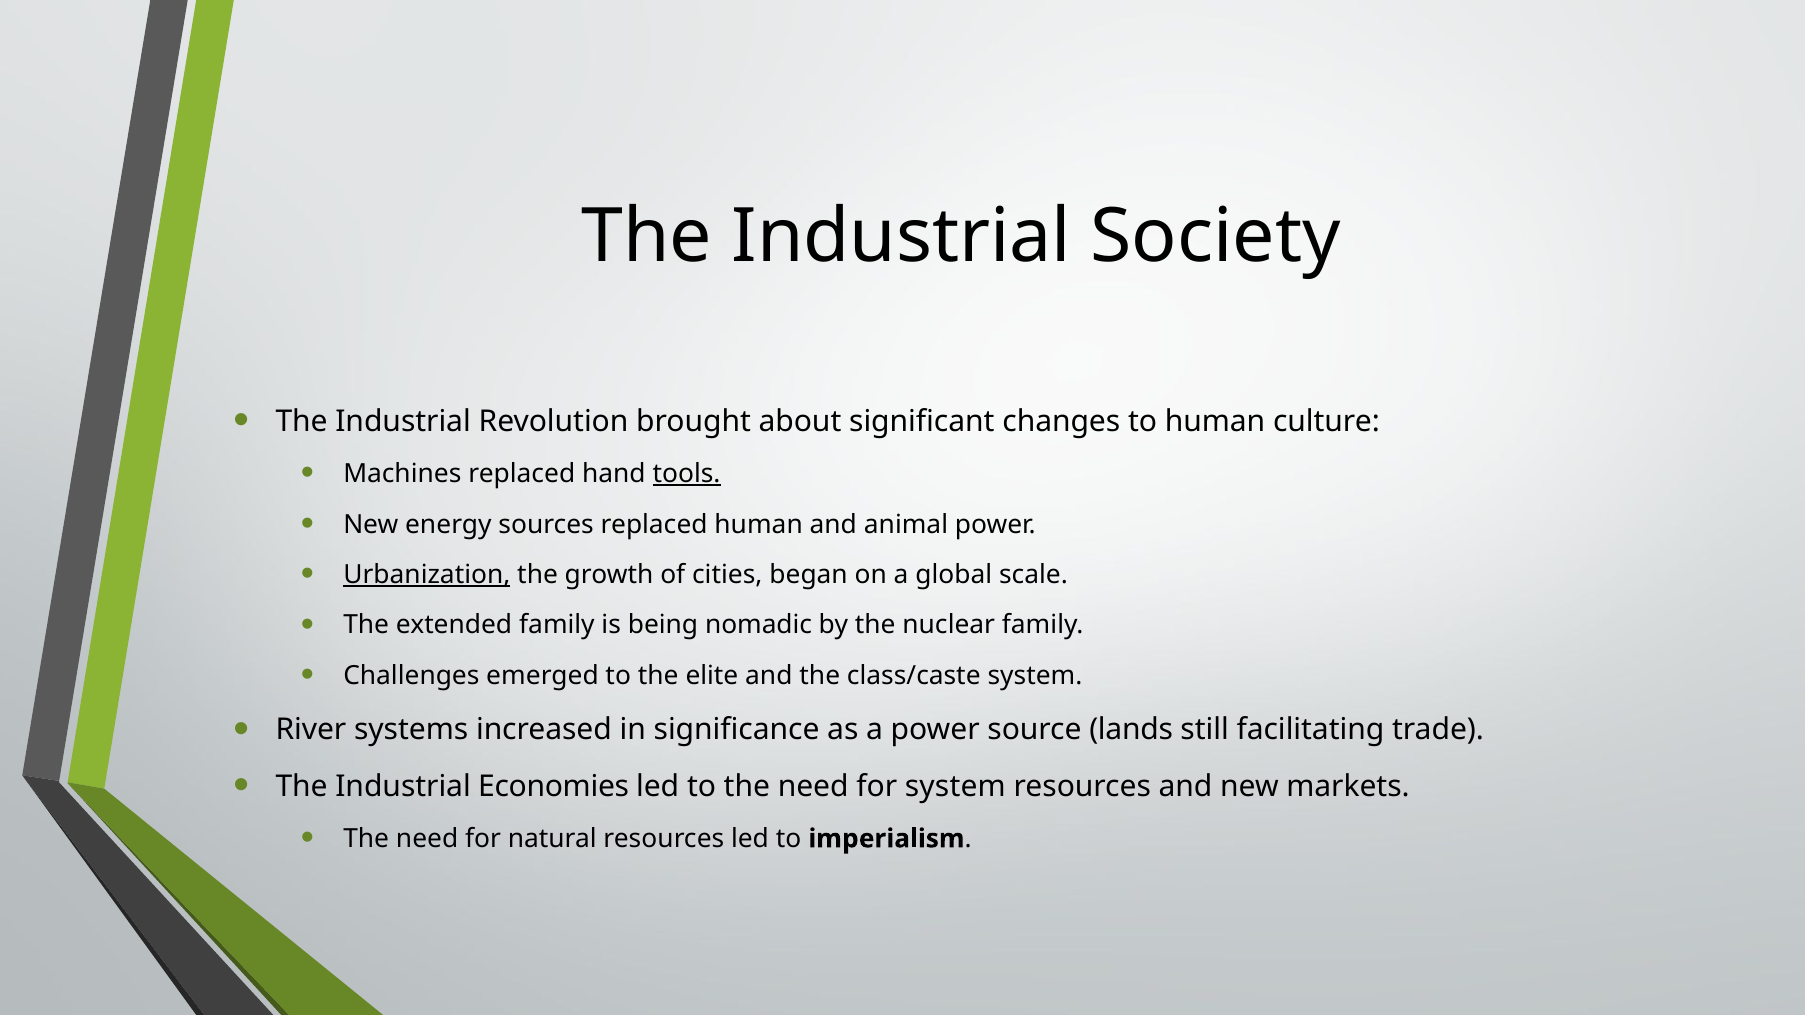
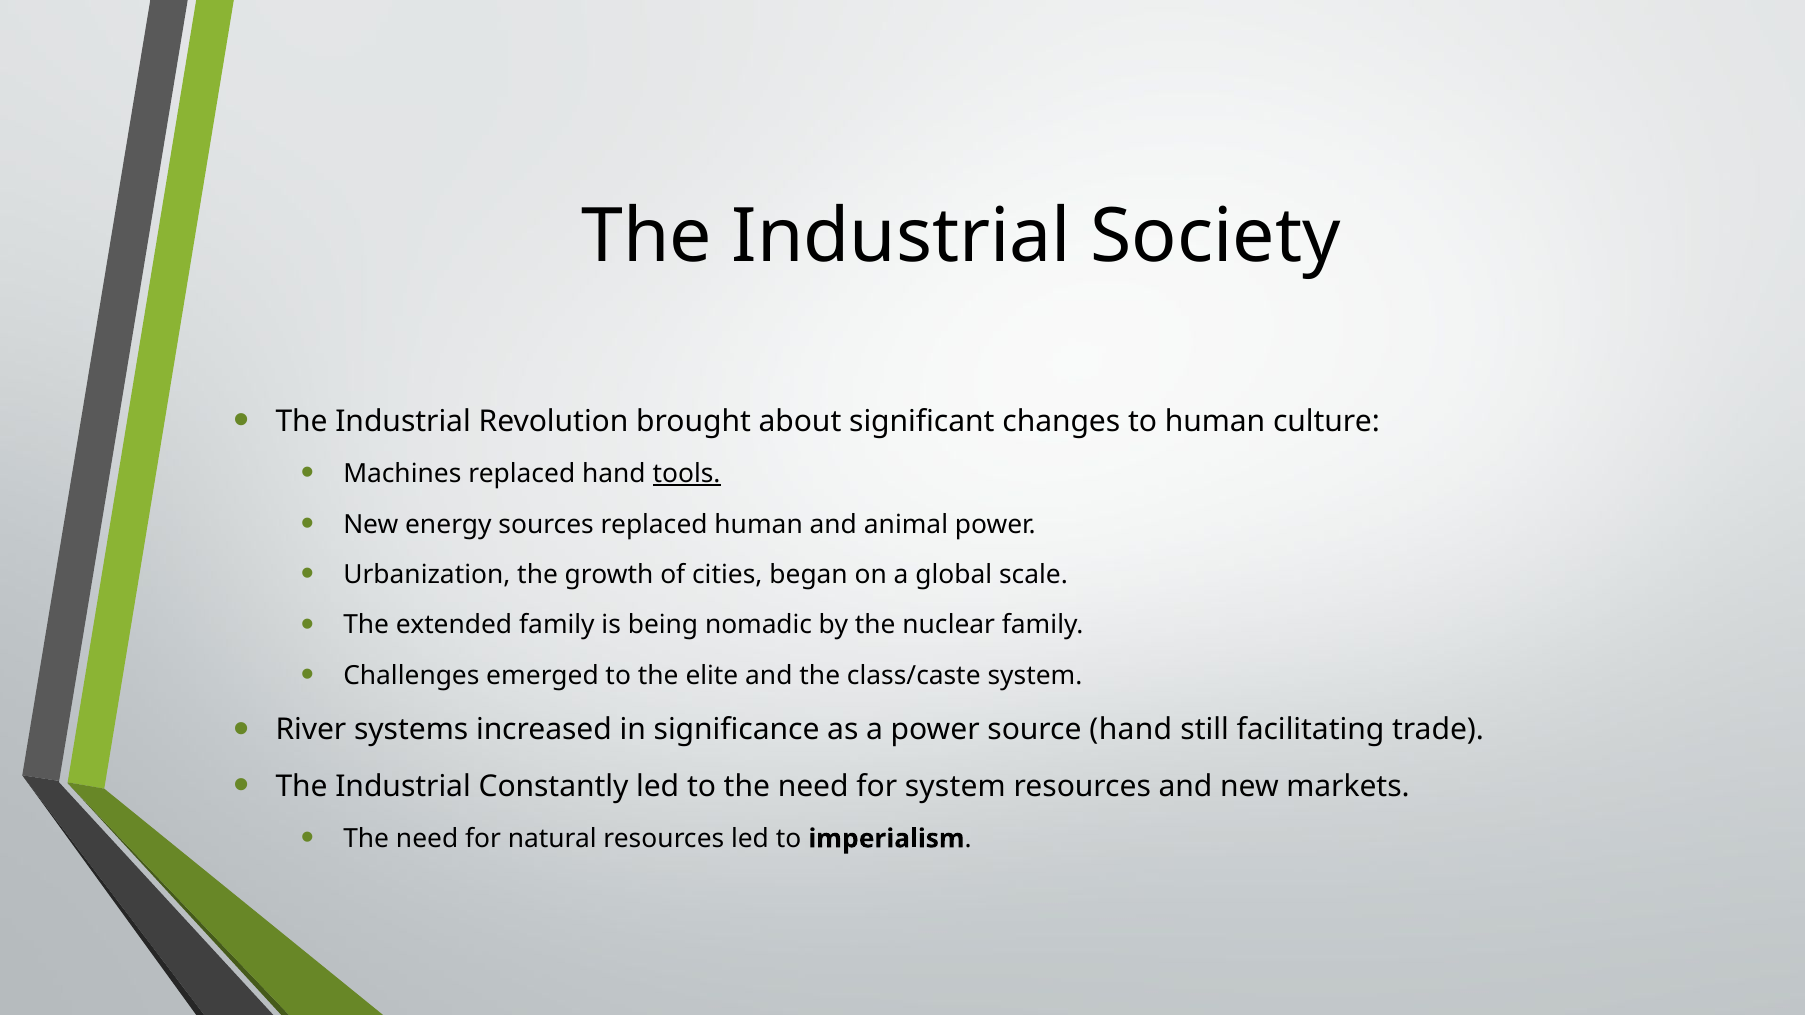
Urbanization underline: present -> none (427, 575)
source lands: lands -> hand (1131, 730)
Economies: Economies -> Constantly (553, 787)
